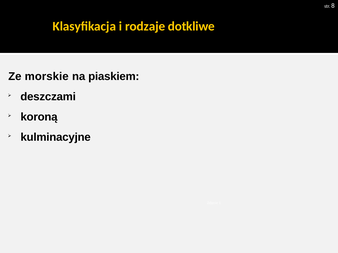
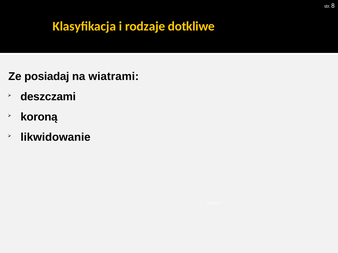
morskie: morskie -> posiadaj (47, 77)
piaskiem: piaskiem -> wiatrami (114, 77)
kulminacyjne: kulminacyjne -> likwidowanie (56, 137)
